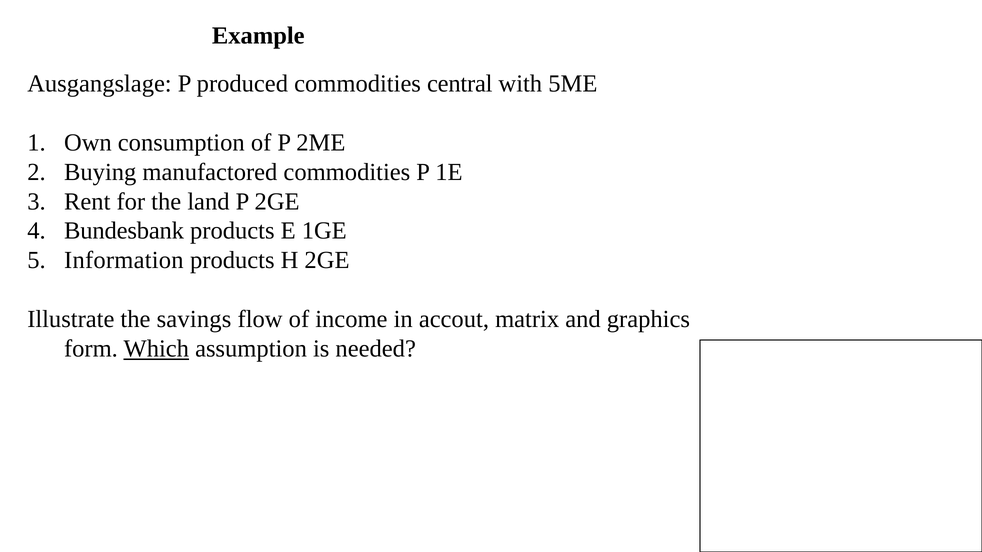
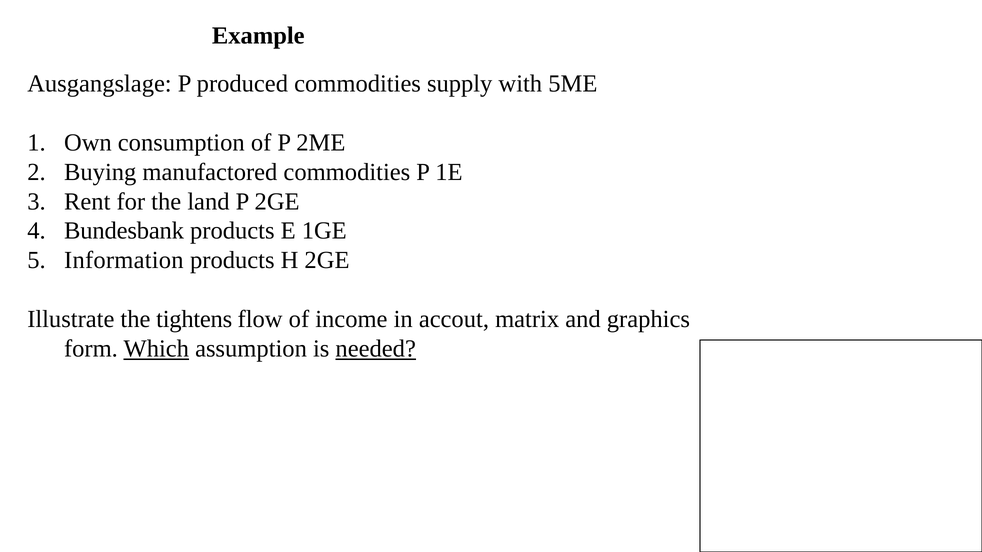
central: central -> supply (460, 84)
savings: savings -> tightens (194, 319)
needed underline: none -> present (376, 349)
